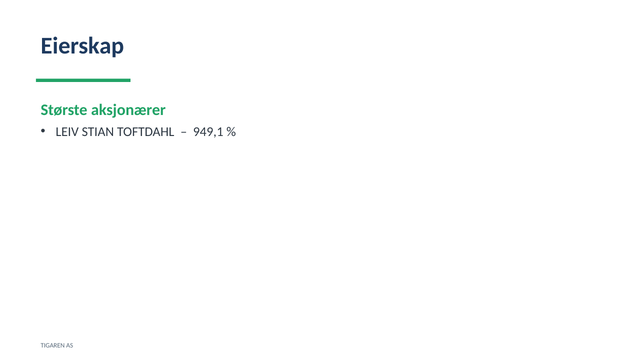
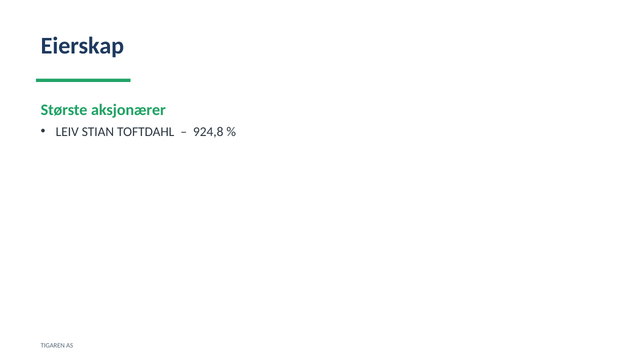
949,1: 949,1 -> 924,8 (208, 132)
